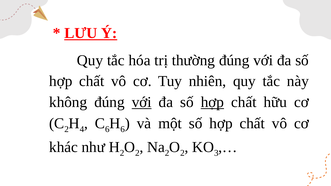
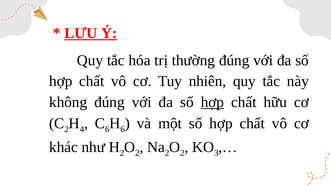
với underline: present -> none (142, 102)
